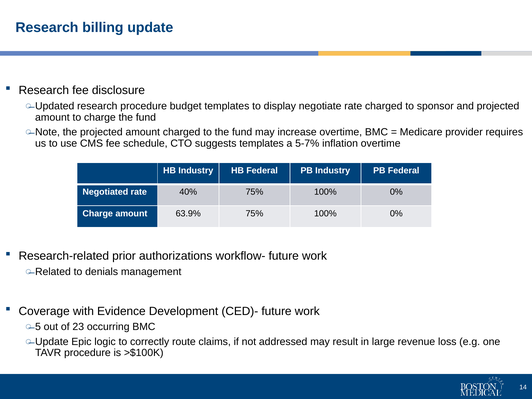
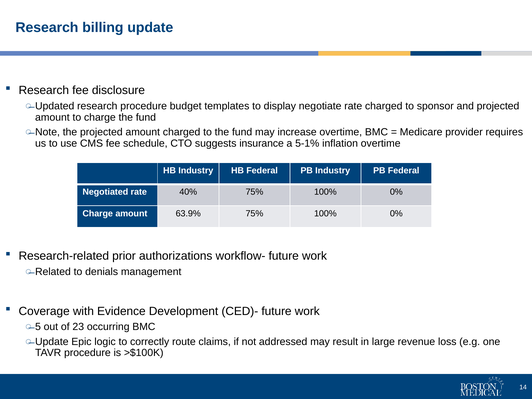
suggests templates: templates -> insurance (262, 143)
5-7%: 5-7% -> 5-1% (307, 143)
